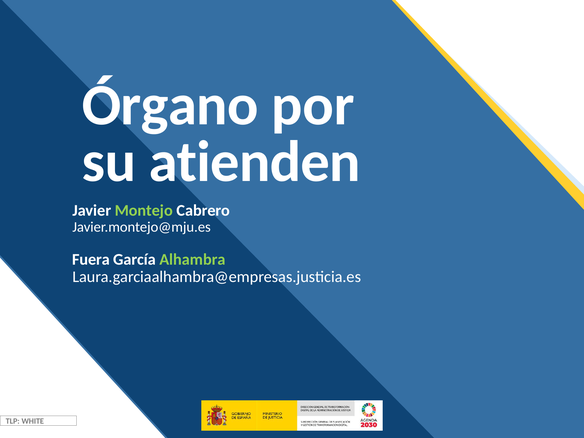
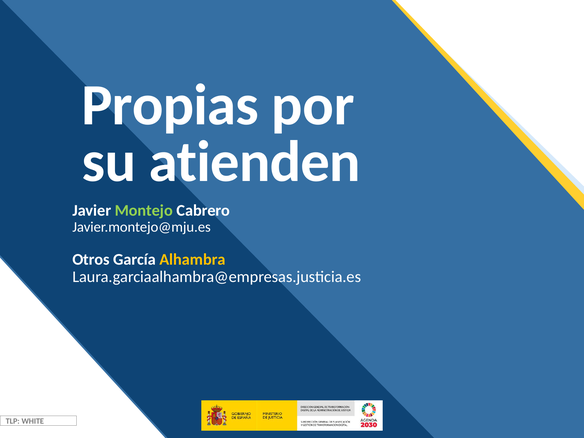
Órgano: Órgano -> Propias (170, 105)
Fuera: Fuera -> Otros (91, 259)
Alhambra colour: light green -> yellow (192, 259)
